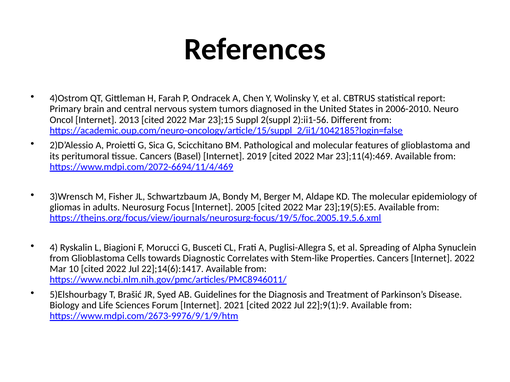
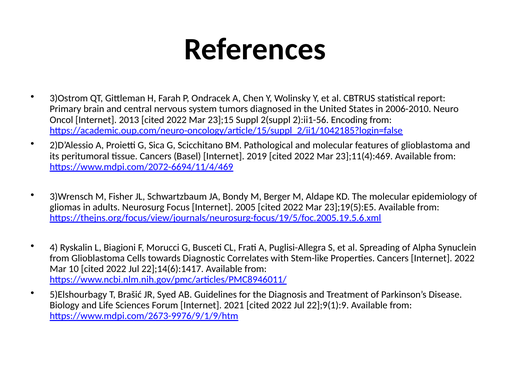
4)Ostrom: 4)Ostrom -> 3)Ostrom (69, 98)
Different: Different -> Encoding (349, 120)
